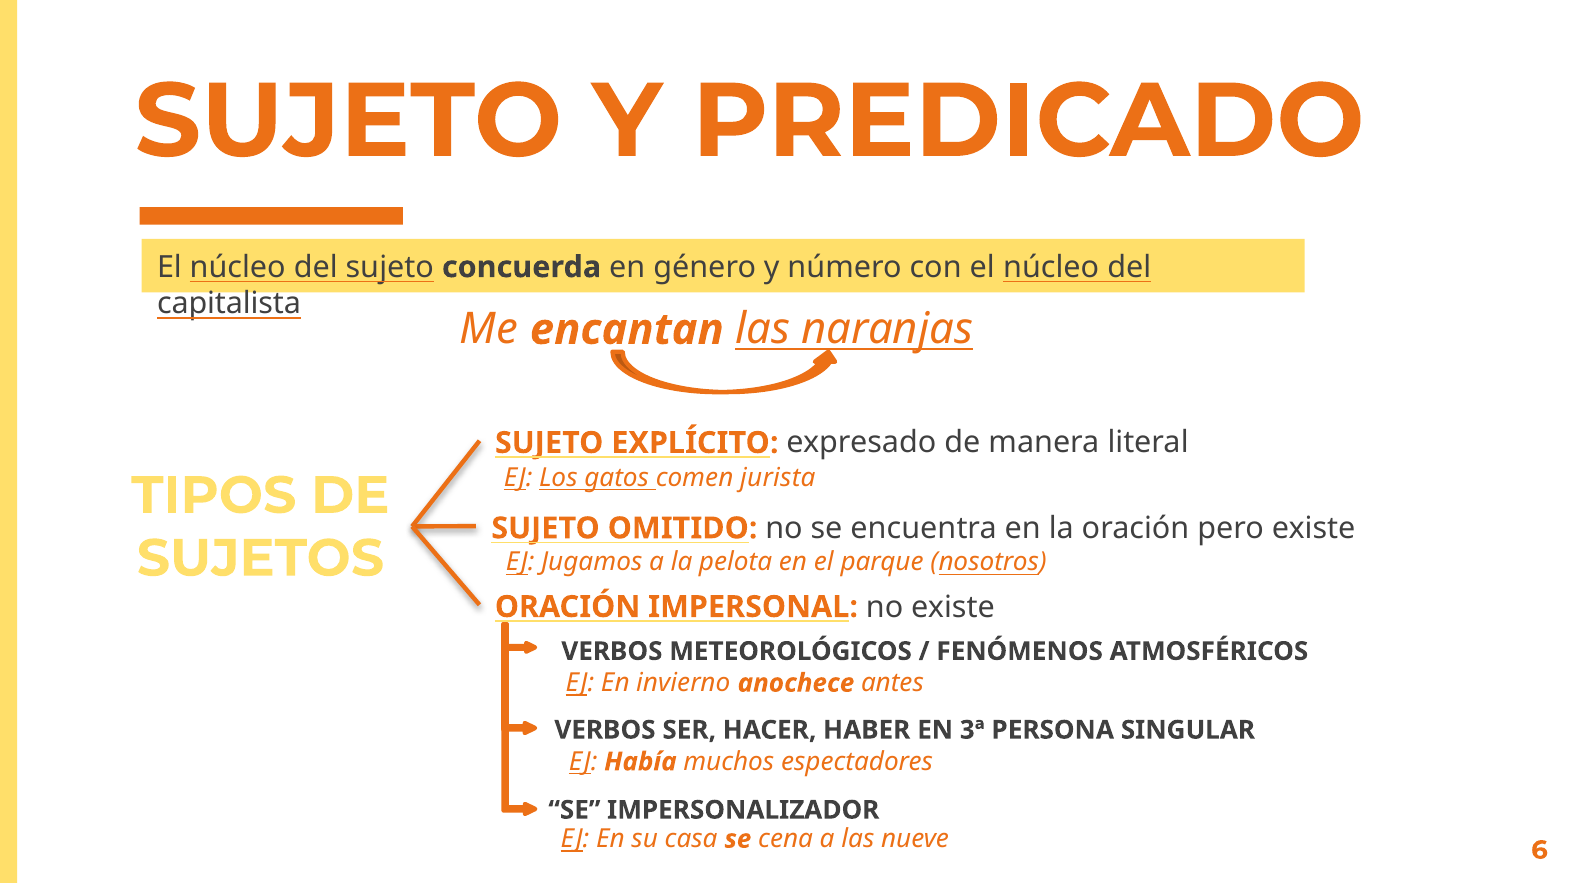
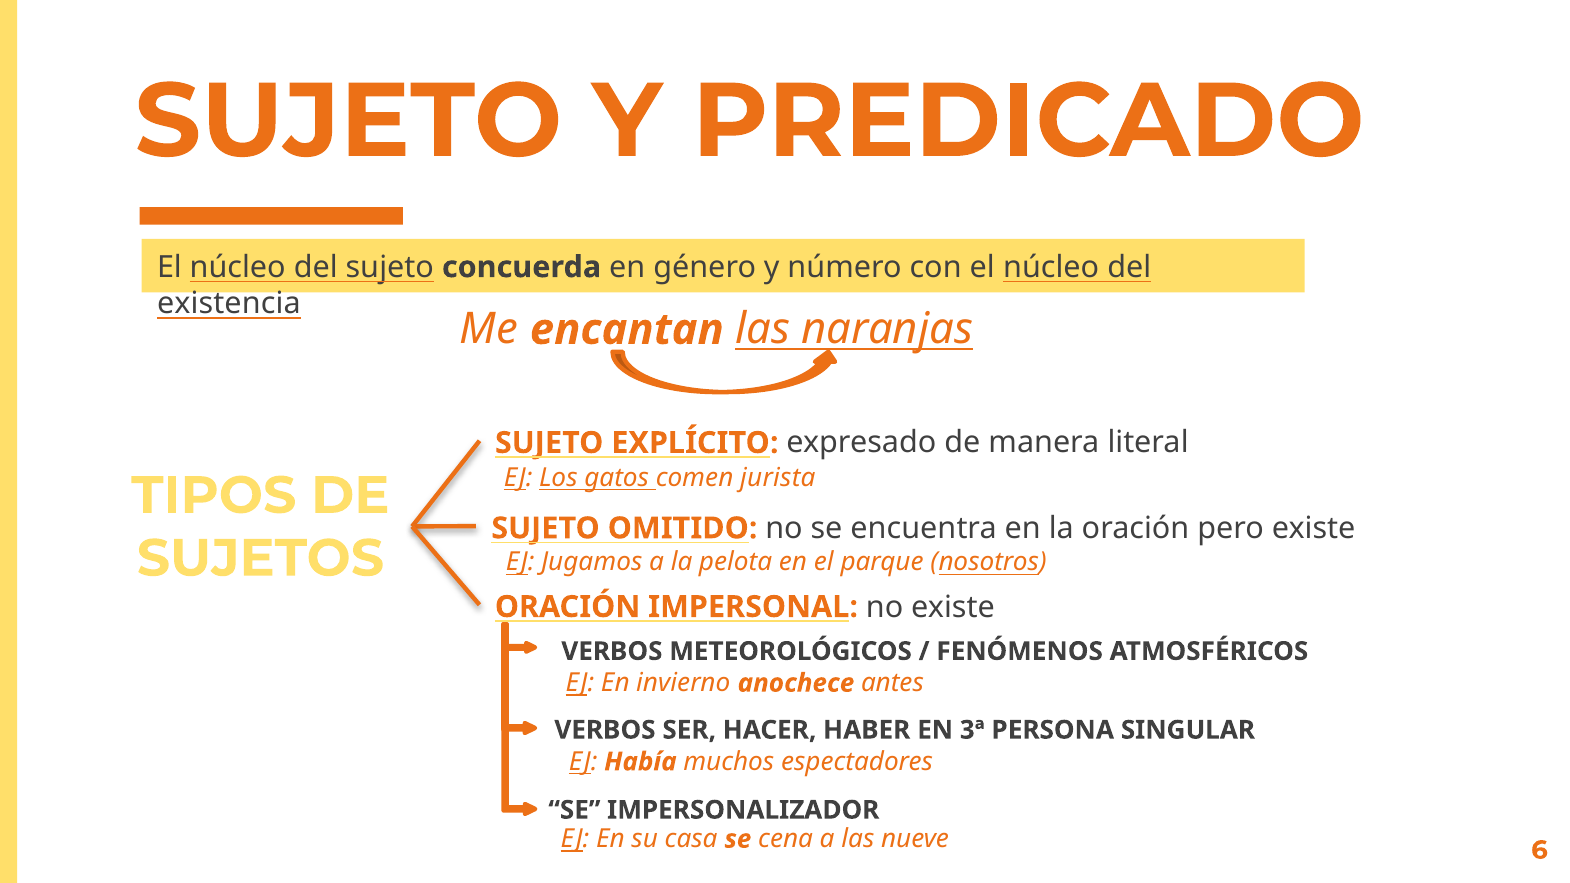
capitalista: capitalista -> existencia (229, 304)
